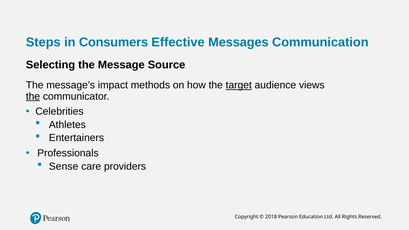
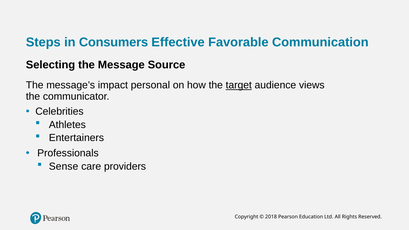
Messages: Messages -> Favorable (238, 42)
methods: methods -> personal (150, 85)
the underline: present -> none (33, 96)
